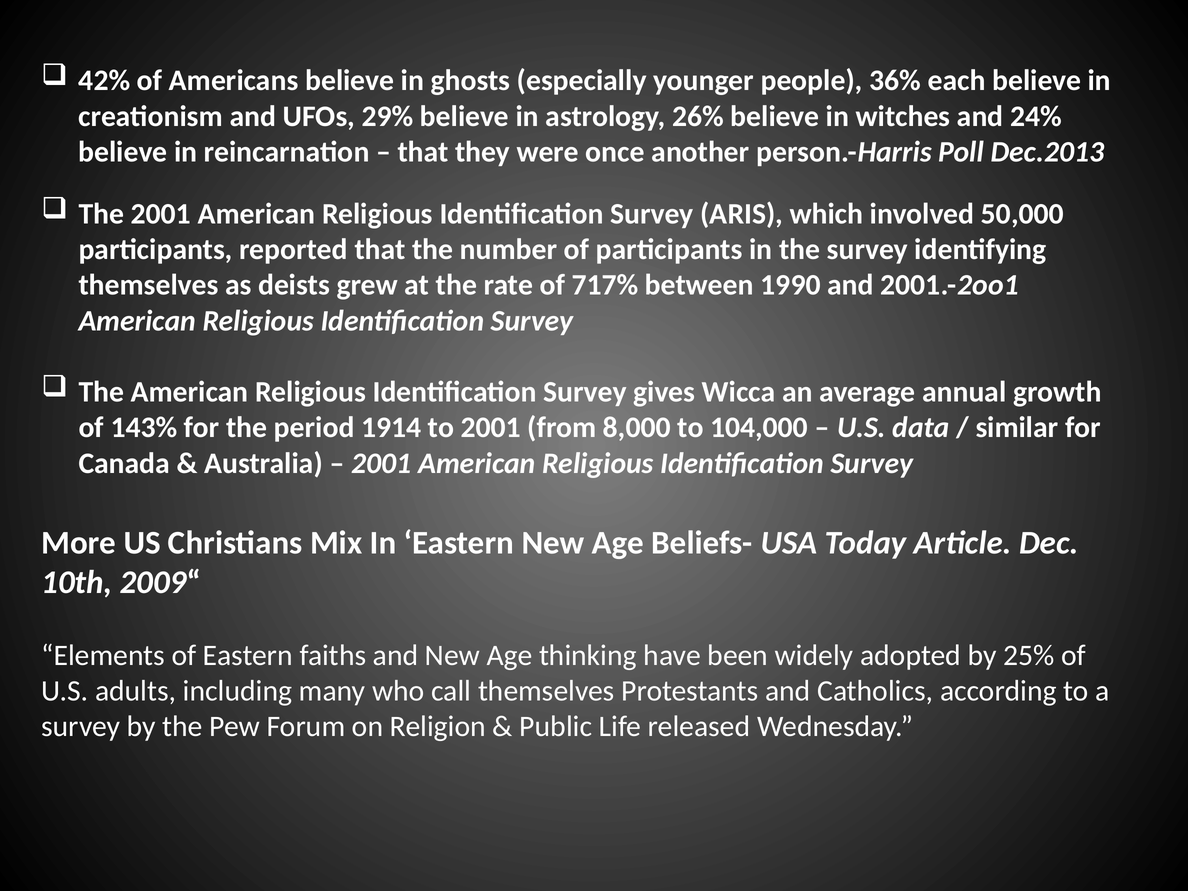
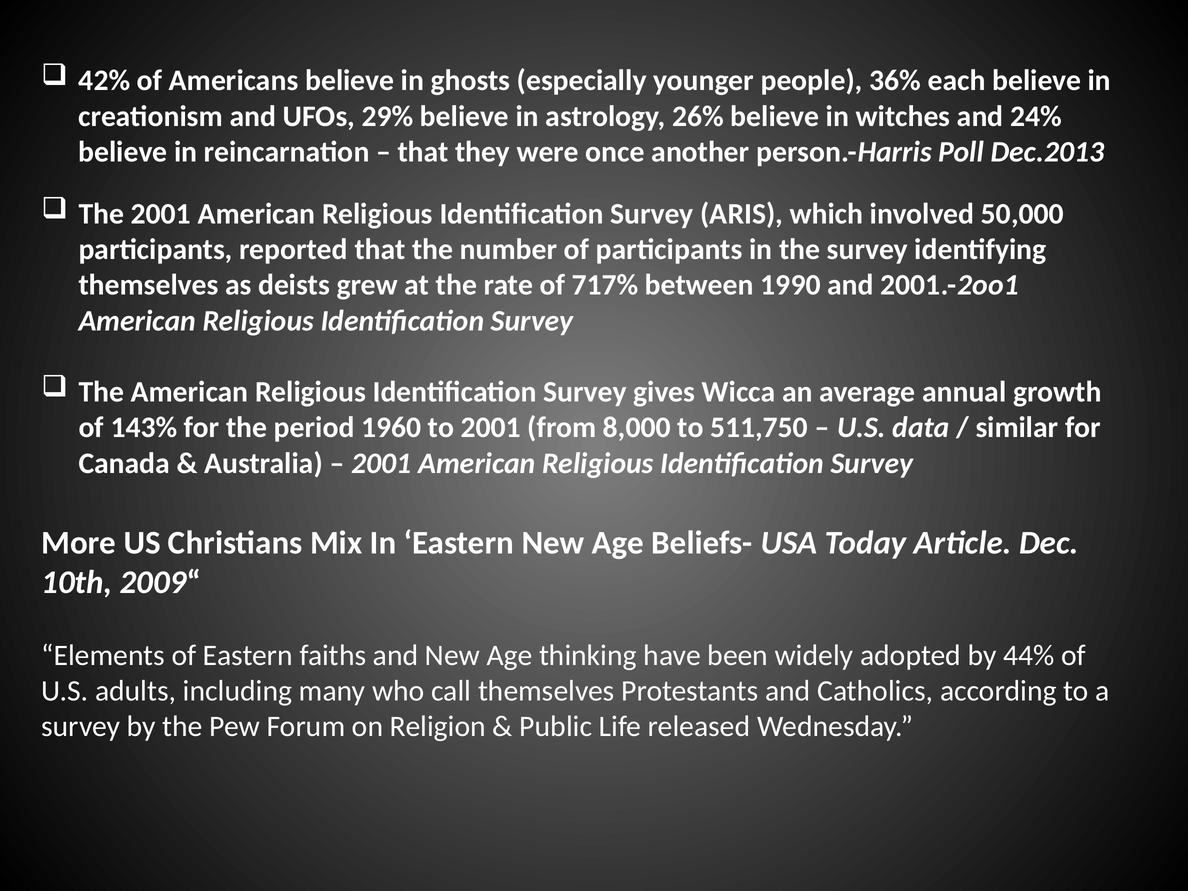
1914: 1914 -> 1960 (391, 428)
104,000: 104,000 -> 511,750 (759, 428)
25%: 25% -> 44% (1029, 655)
